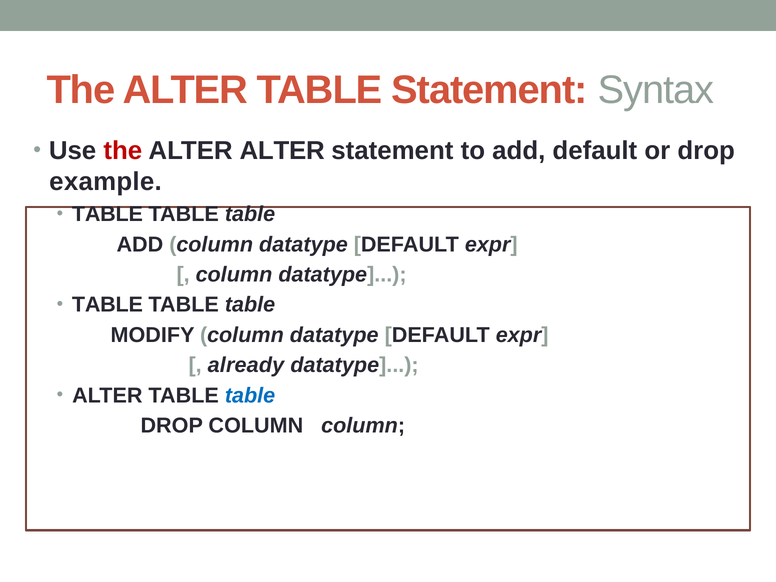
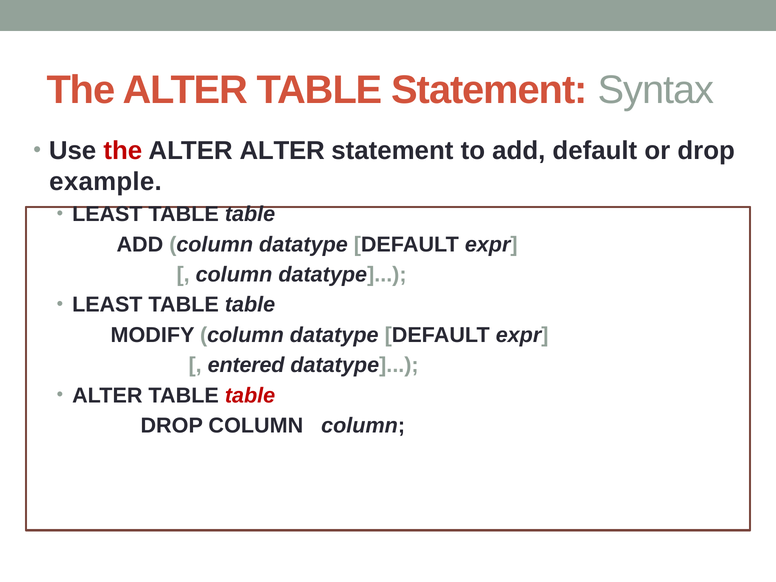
TABLE: TABLE -> LEAST (107, 214)
TABLE: TABLE -> LEAST (107, 305)
already: already -> entered (246, 365)
table colour: blue -> red (250, 395)
